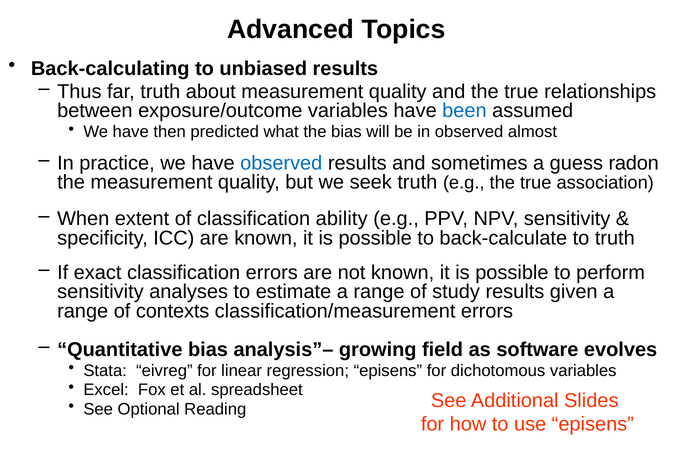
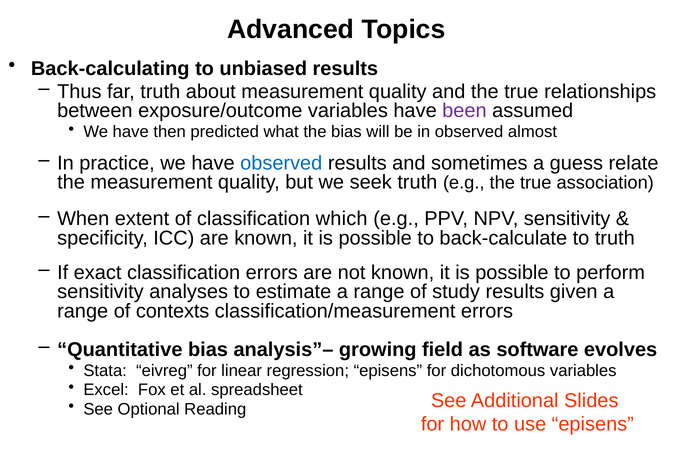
been colour: blue -> purple (464, 111)
radon: radon -> relate (634, 163)
ability: ability -> which (342, 219)
